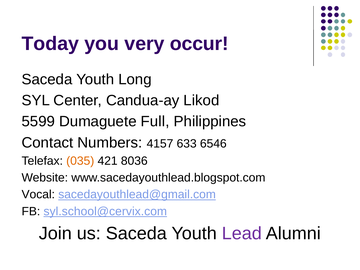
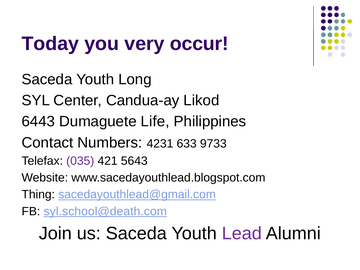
5599: 5599 -> 6443 (38, 122)
Full: Full -> Life (155, 122)
4157: 4157 -> 4231 (160, 144)
6546: 6546 -> 9733 (213, 144)
035 colour: orange -> purple (80, 161)
8036: 8036 -> 5643 (134, 161)
Vocal: Vocal -> Thing (38, 195)
syl.school@cervix.com: syl.school@cervix.com -> syl.school@death.com (105, 211)
